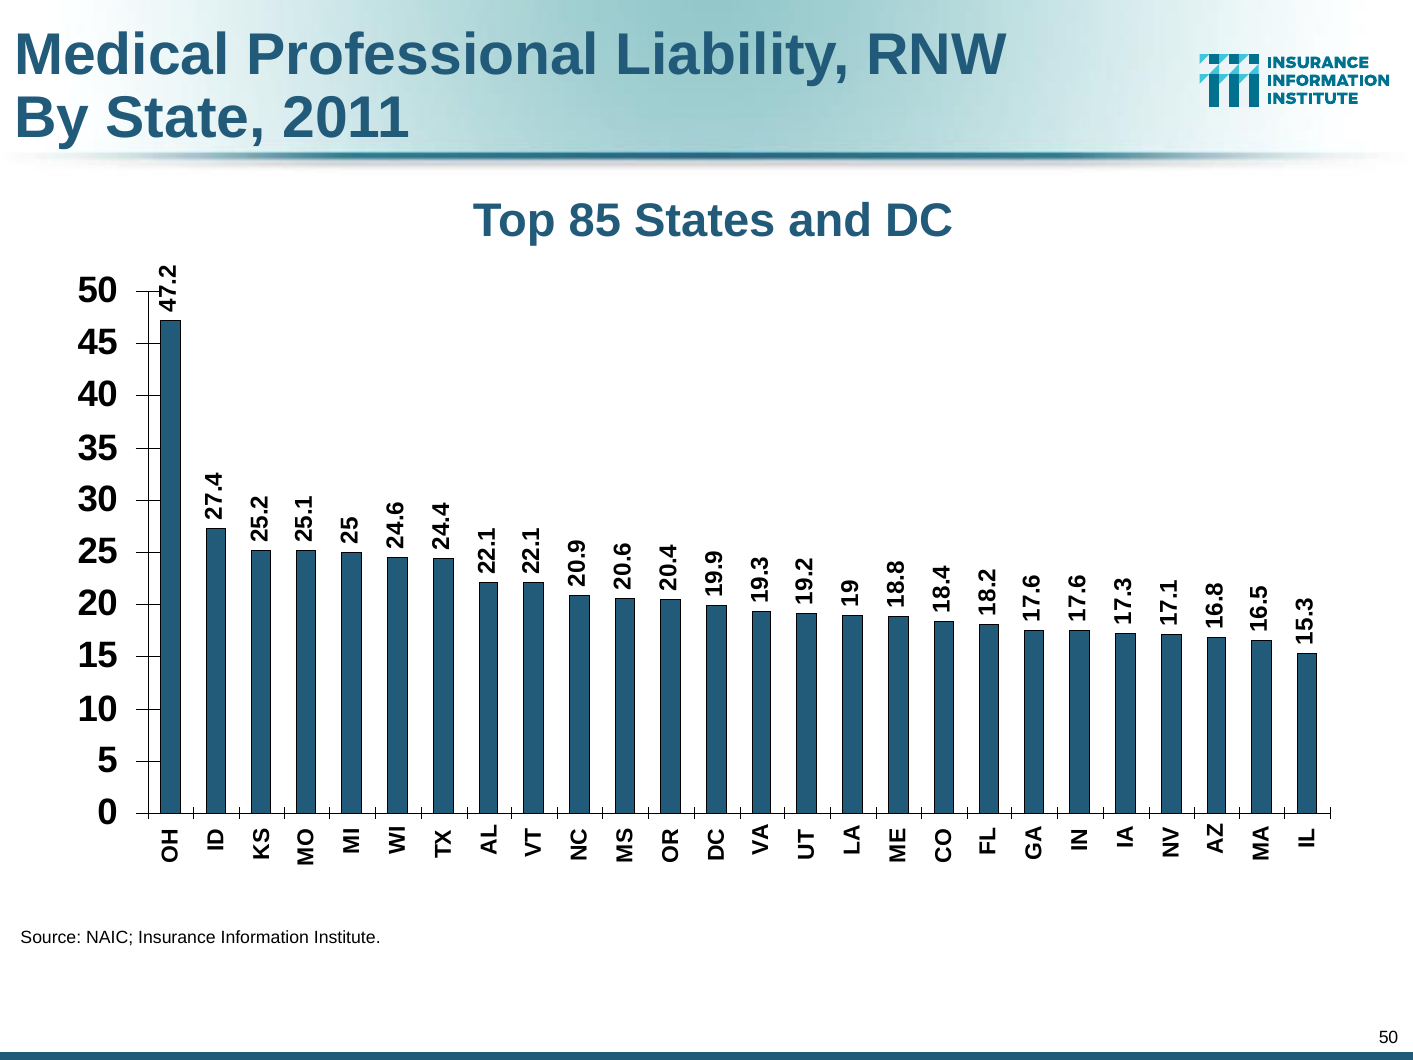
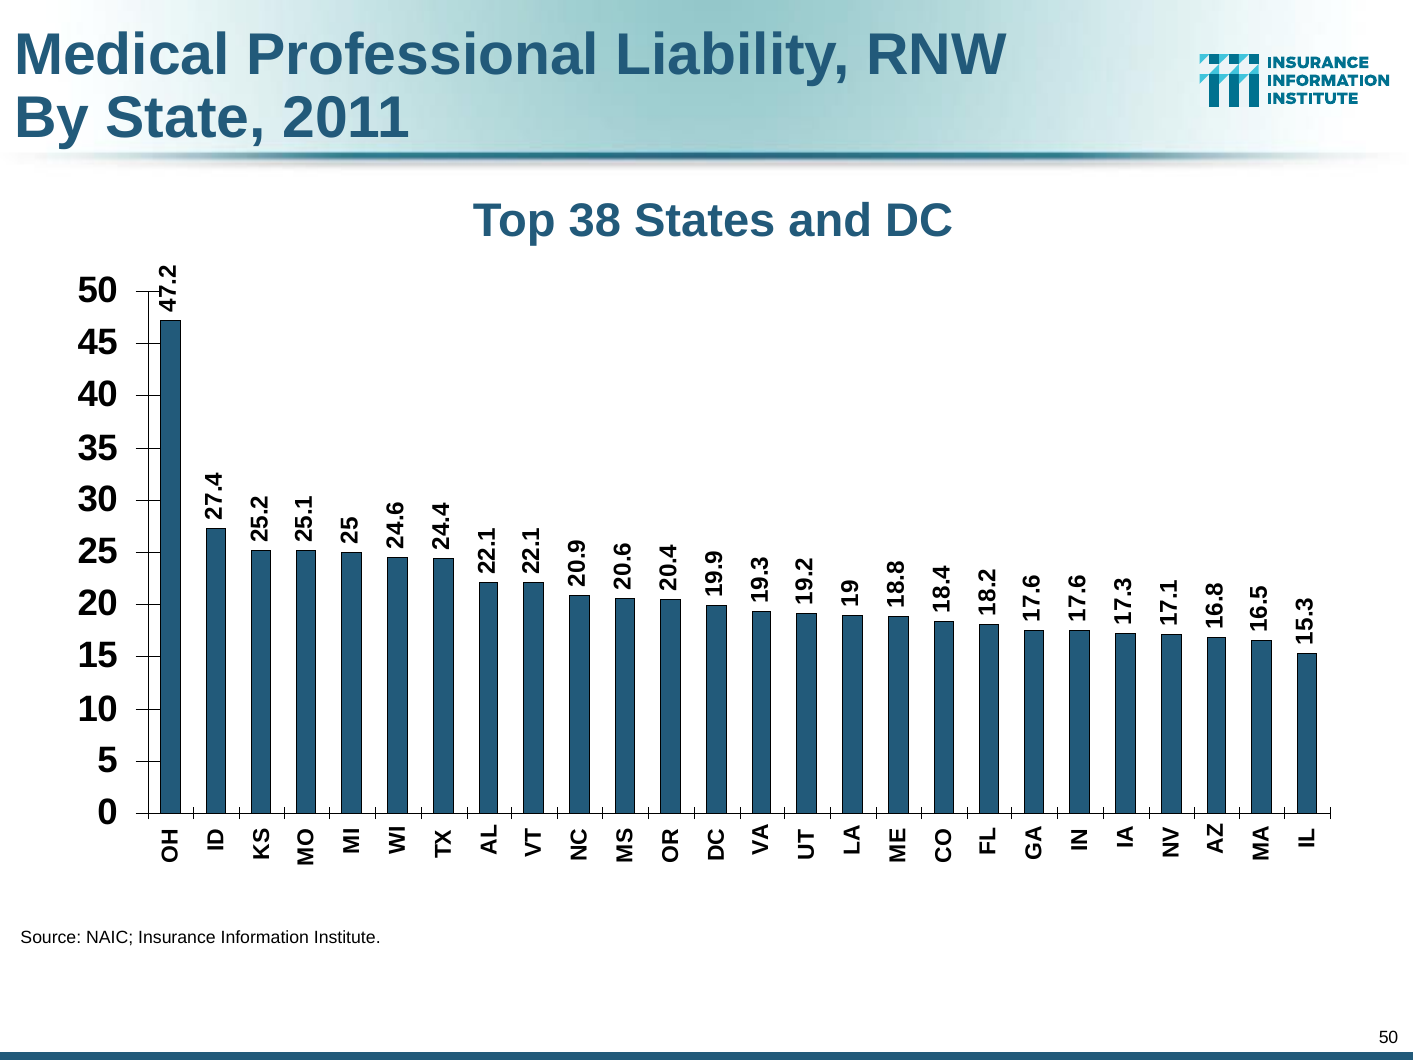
85: 85 -> 38 (595, 221)
